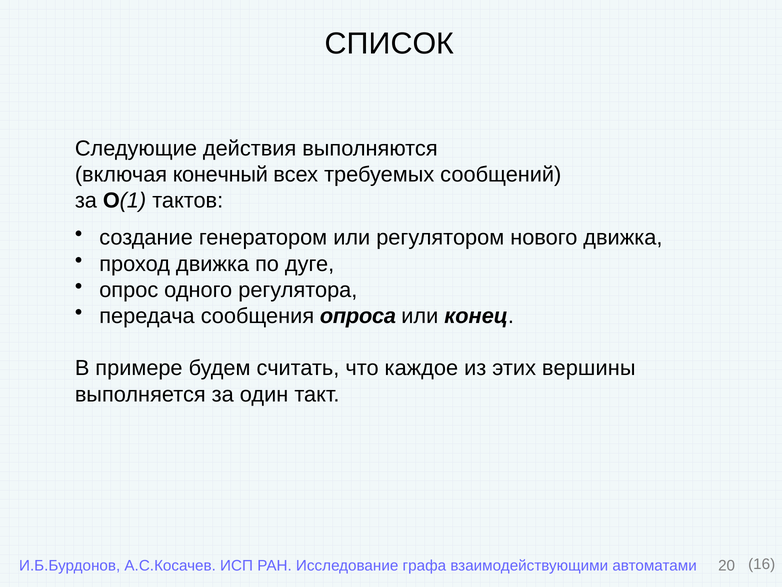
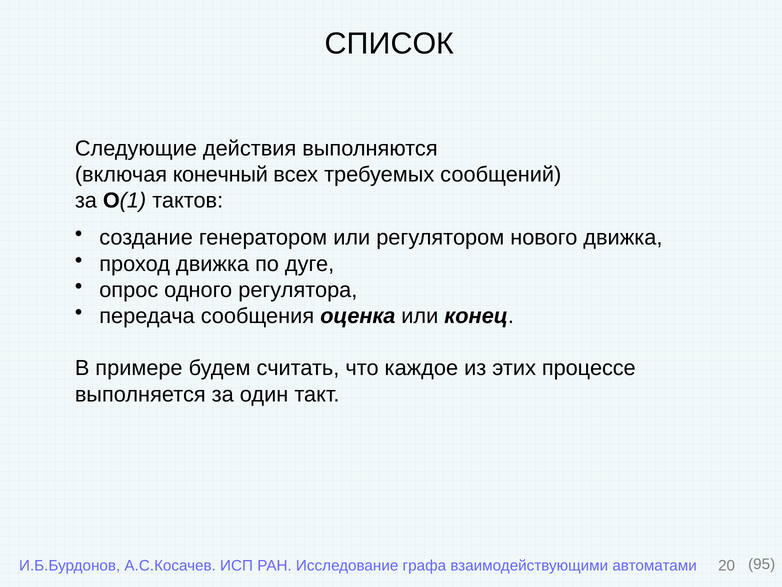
опроса: опроса -> оценка (358, 316)
вершины: вершины -> процессе (589, 368)
16: 16 -> 95 (762, 564)
